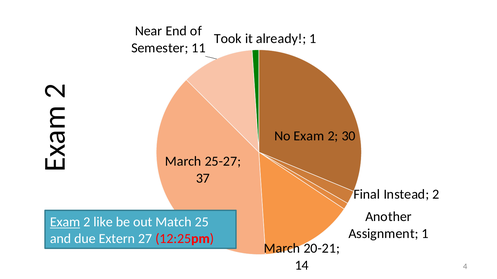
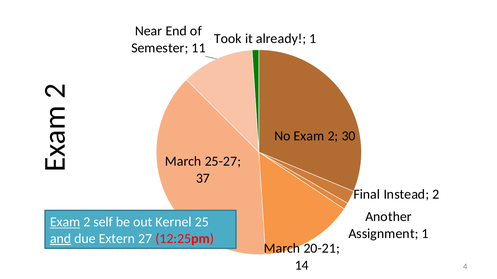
like: like -> self (103, 222)
Match: Match -> Kernel (173, 222)
and underline: none -> present (61, 239)
